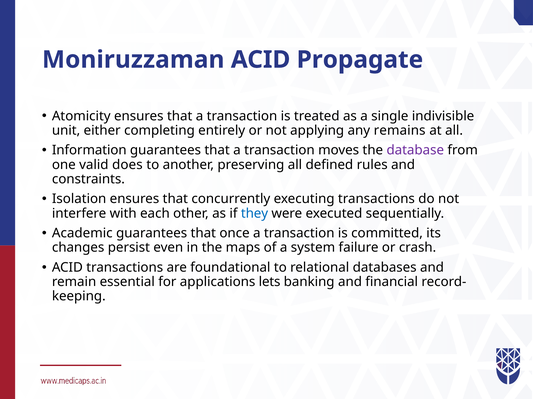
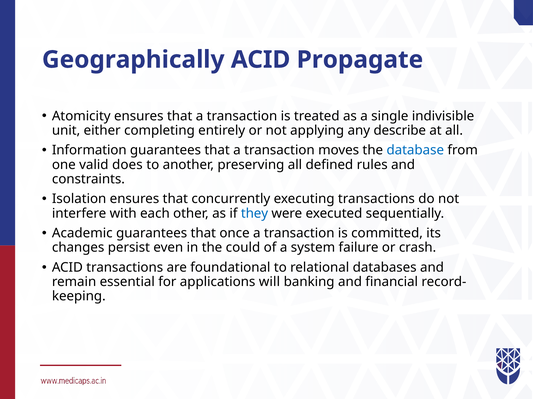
Moniruzzaman: Moniruzzaman -> Geographically (133, 60)
remains: remains -> describe (400, 131)
database colour: purple -> blue (415, 151)
maps: maps -> could (243, 248)
lets: lets -> will (269, 282)
